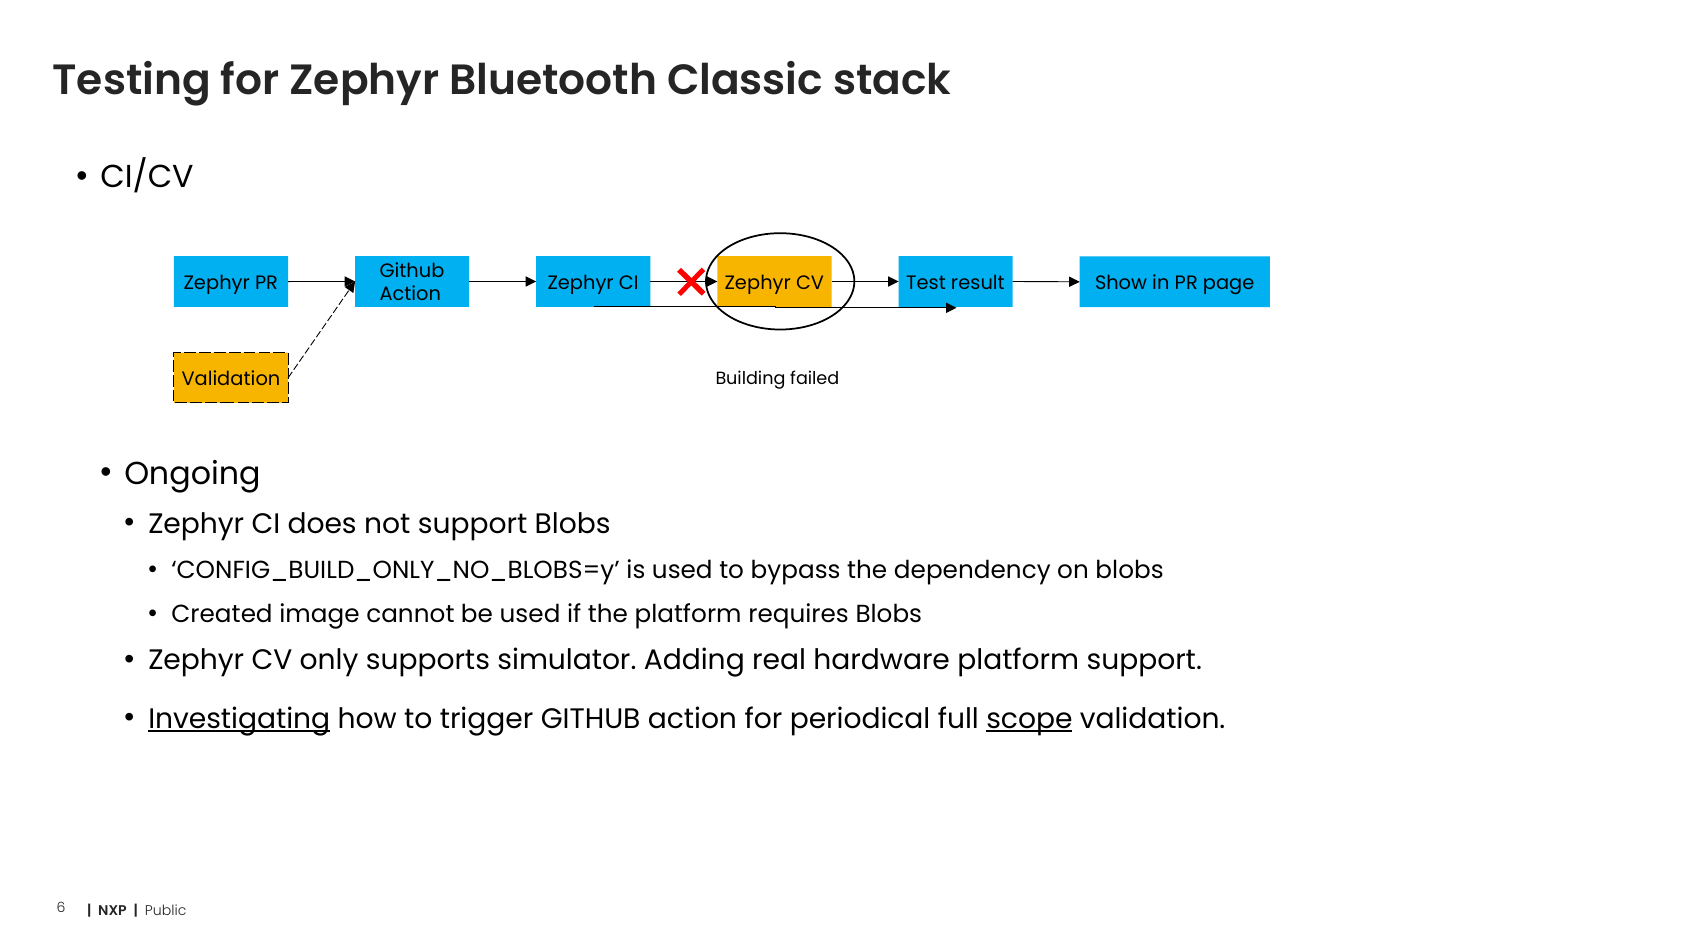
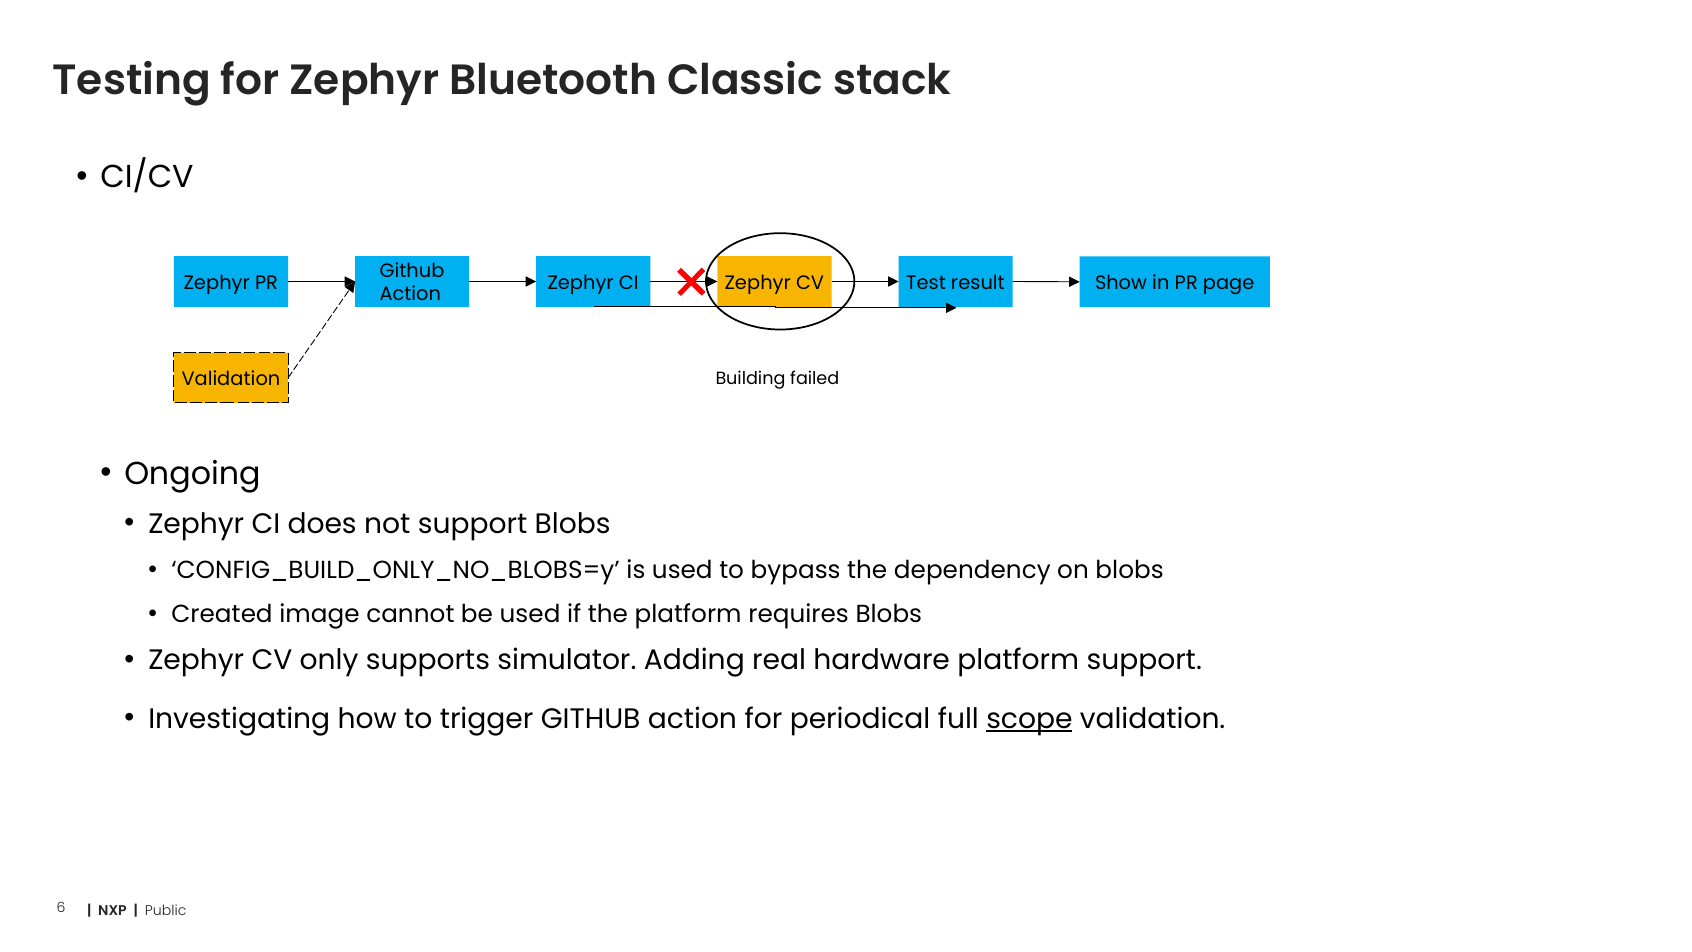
Investigating underline: present -> none (239, 719)
